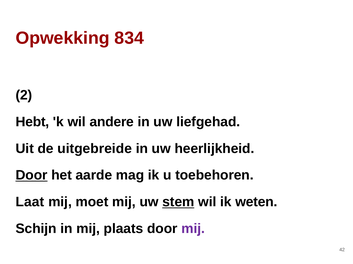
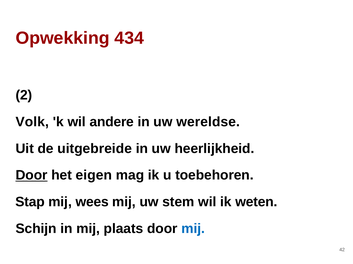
834: 834 -> 434 (129, 38)
Hebt: Hebt -> Volk (32, 122)
liefgehad: liefgehad -> wereldse (208, 122)
aarde: aarde -> eigen (94, 176)
Laat: Laat -> Stap (30, 203)
moet: moet -> wees (92, 203)
stem underline: present -> none (178, 203)
mij colour: purple -> blue (193, 229)
